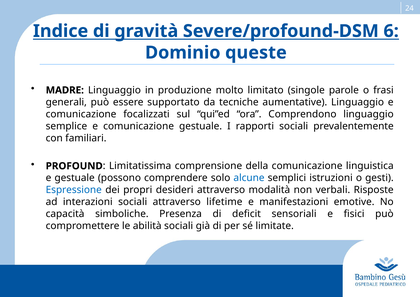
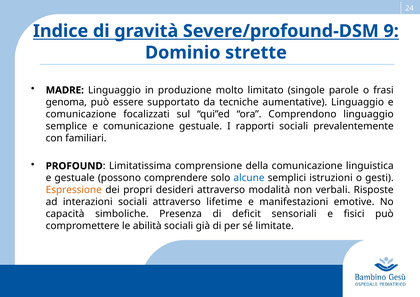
6: 6 -> 9 (391, 31)
queste: queste -> strette (256, 53)
generali: generali -> genoma (66, 102)
Espressione colour: blue -> orange (74, 190)
